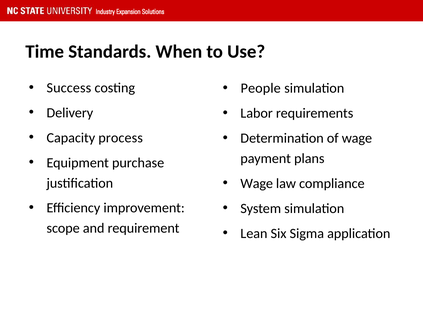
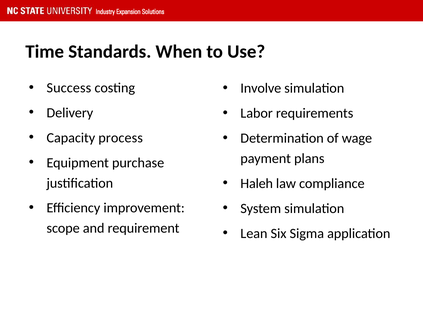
People: People -> Involve (261, 88)
Wage: Wage -> Haleh (257, 184)
